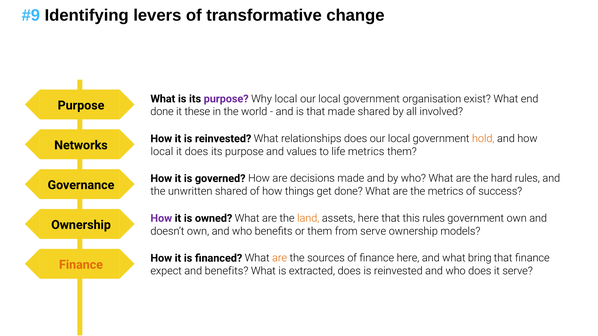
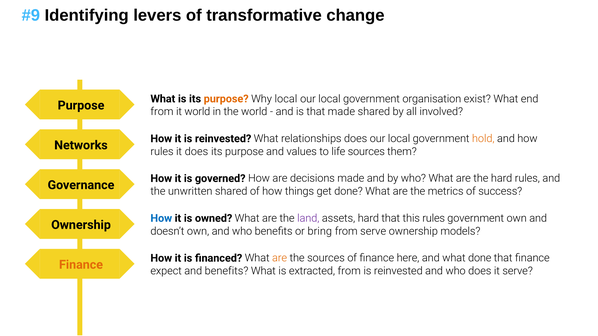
purpose colour: purple -> orange (226, 99)
done: done -> from (162, 112)
it these: these -> world (197, 112)
local: local -> rules (162, 152)
life metrics: metrics -> sources (366, 152)
How colour: purple -> blue (161, 218)
land colour: orange -> purple (308, 218)
assets here: here -> hard (368, 218)
or them: them -> bring (320, 231)
what bring: bring -> done (480, 258)
extracted does: does -> from (349, 271)
